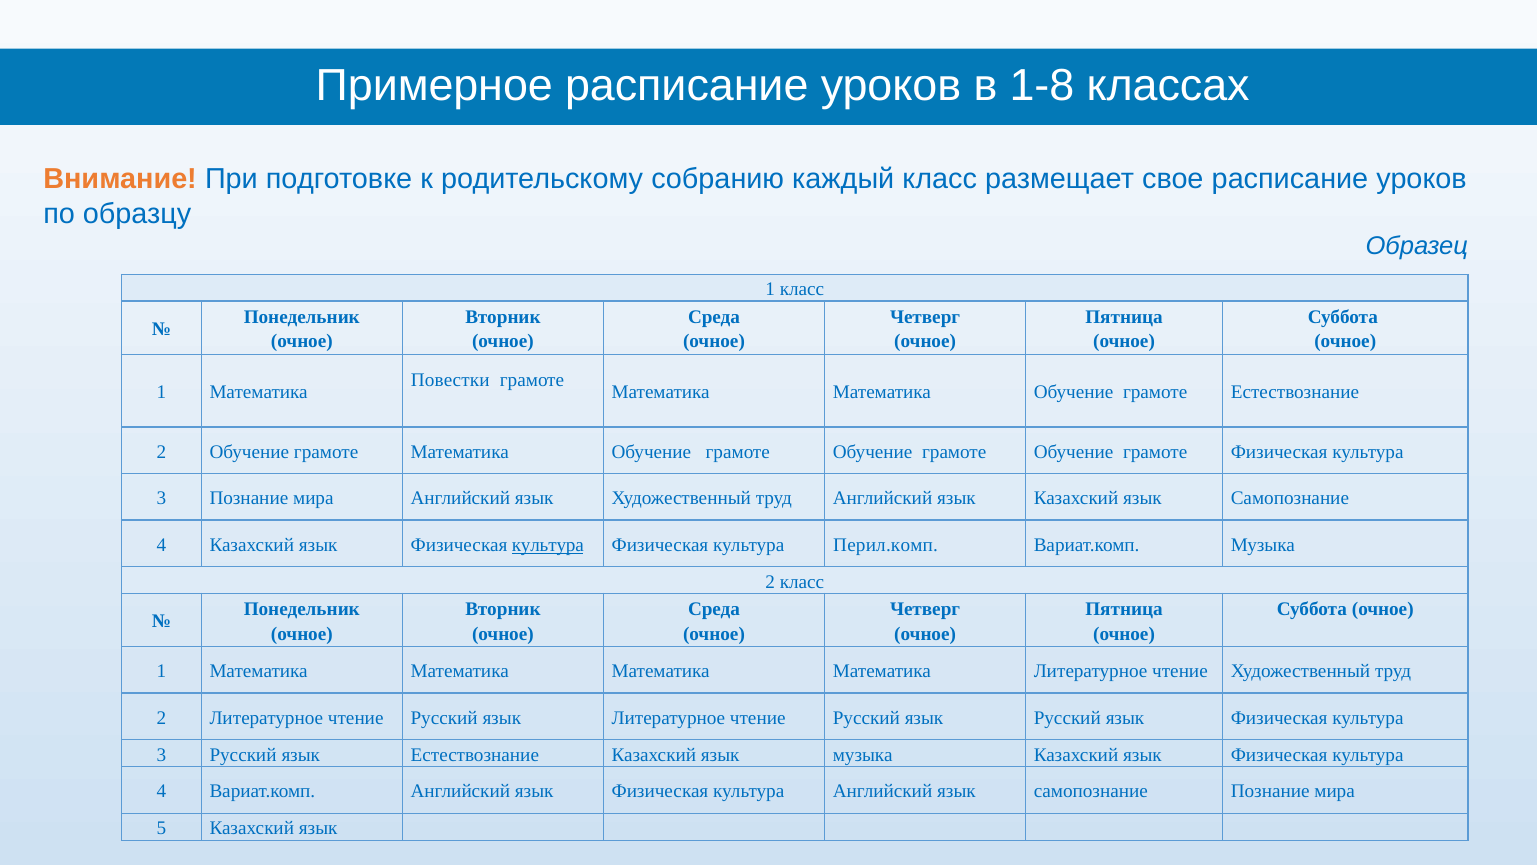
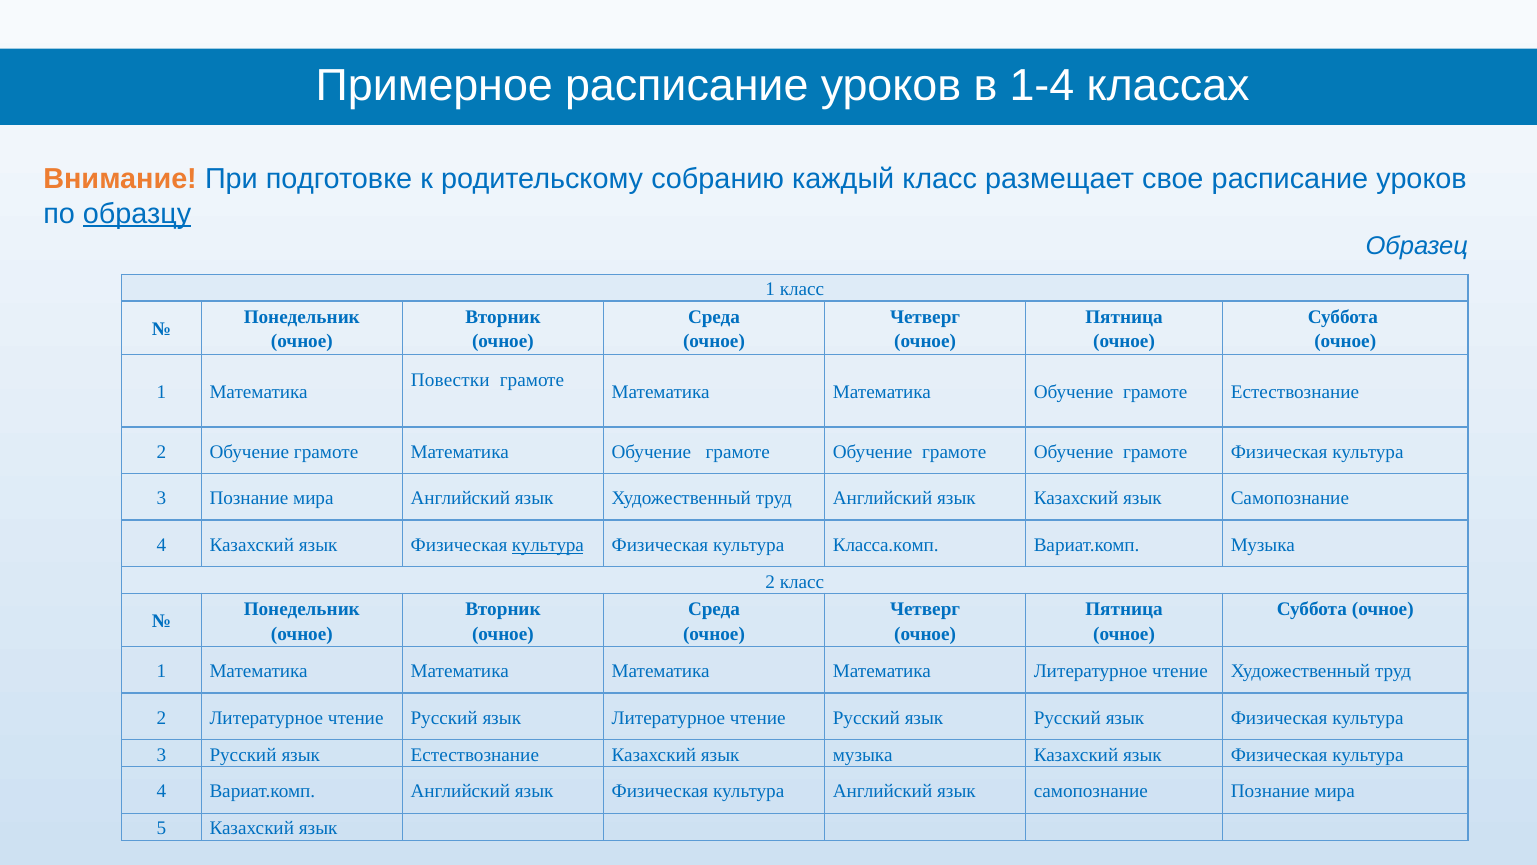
1-8: 1-8 -> 1-4 (1042, 85)
образцу underline: none -> present (137, 214)
Перил.комп: Перил.комп -> Класса.комп (886, 545)
